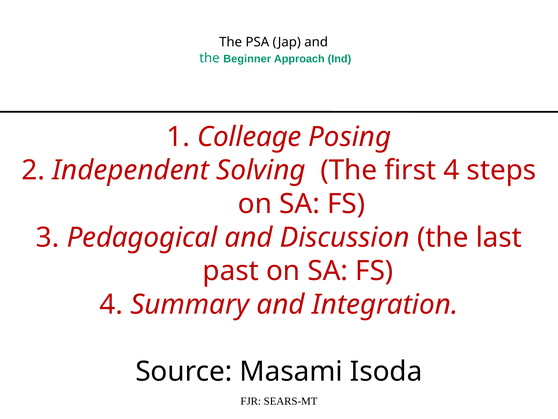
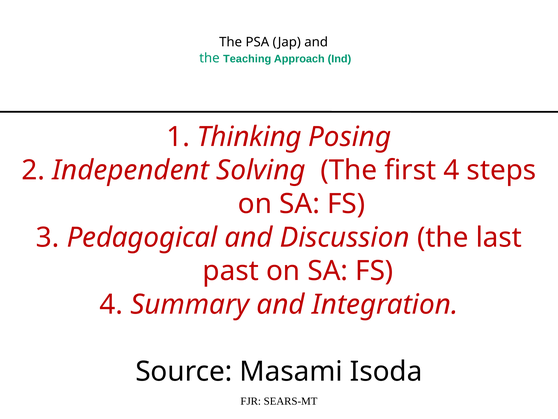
Beginner: Beginner -> Teaching (247, 59)
Colleage: Colleage -> Thinking (249, 137)
